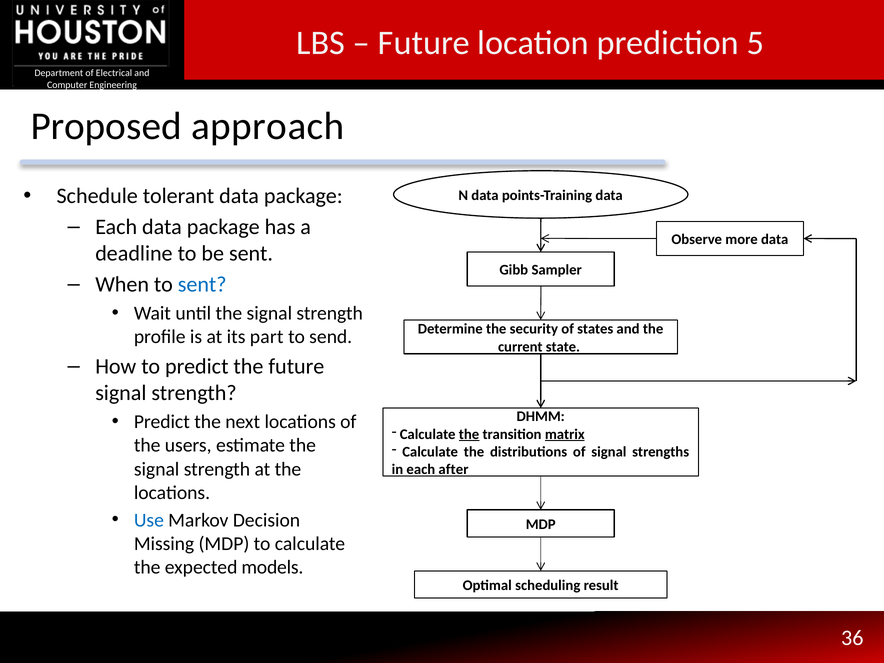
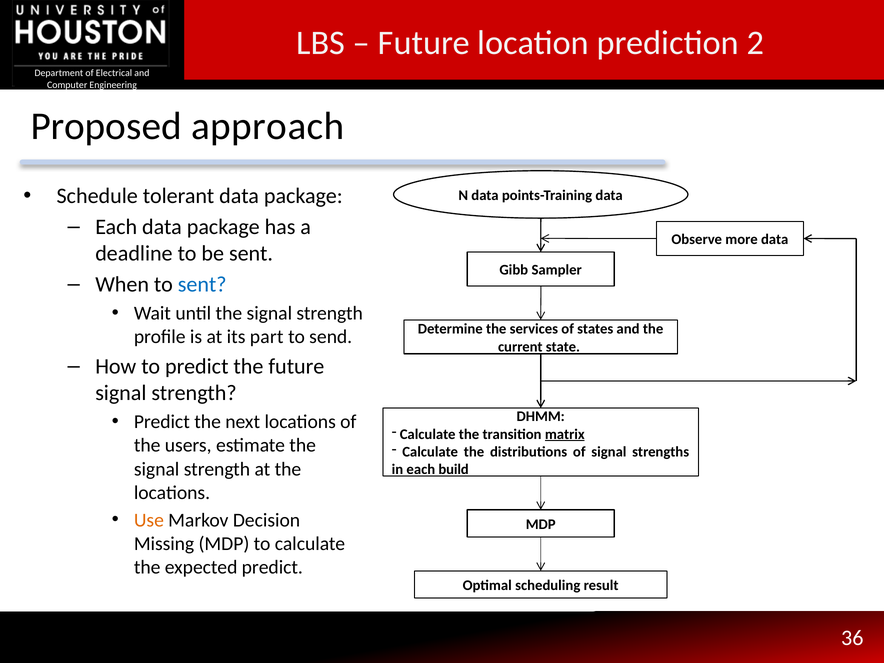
5: 5 -> 2 (755, 43)
security: security -> services (534, 329)
the underline: present -> none (469, 434)
after: after -> build (454, 470)
Use colour: blue -> orange (149, 520)
expected models: models -> predict (272, 567)
